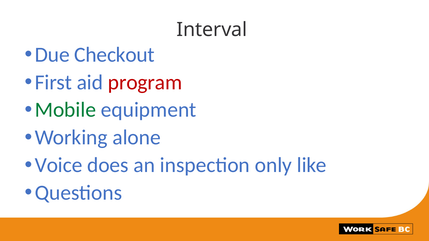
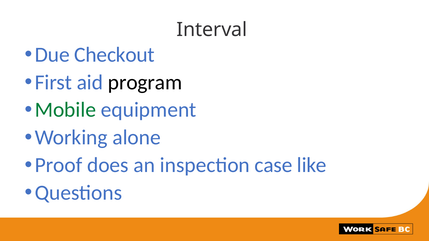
program colour: red -> black (145, 82)
Voice: Voice -> Proof (58, 165)
only: only -> case (273, 165)
